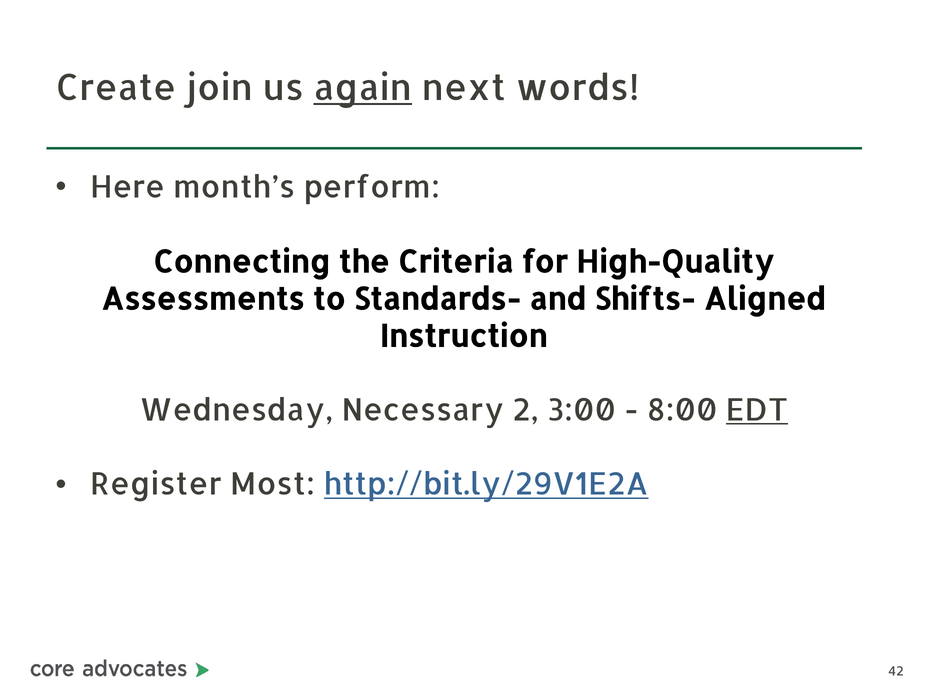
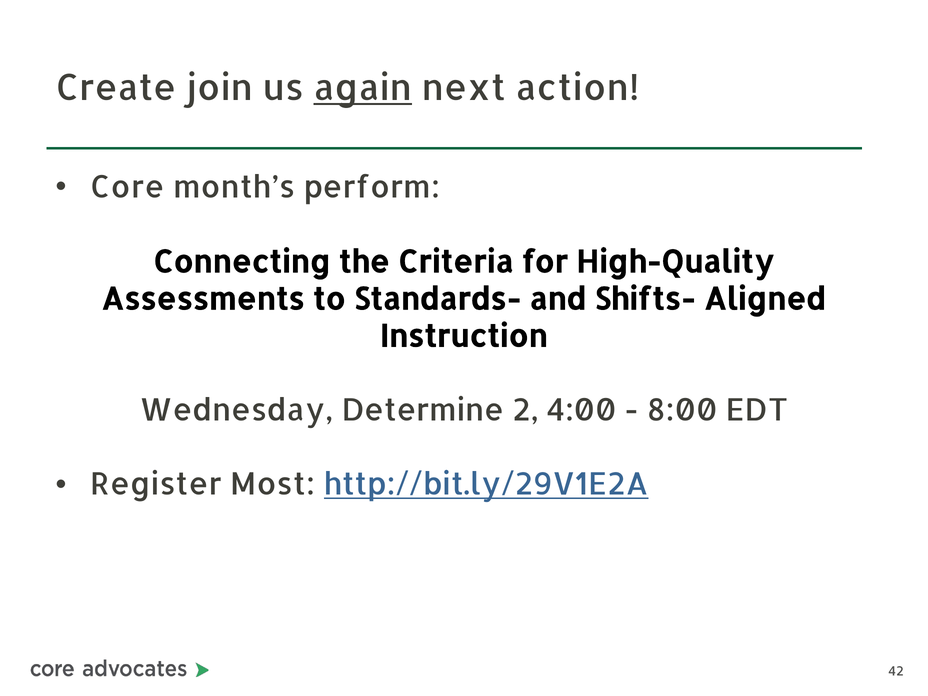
words: words -> action (578, 88)
Here: Here -> Core (128, 188)
Necessary: Necessary -> Determine (423, 410)
3:00: 3:00 -> 4:00 (582, 410)
EDT underline: present -> none (757, 410)
